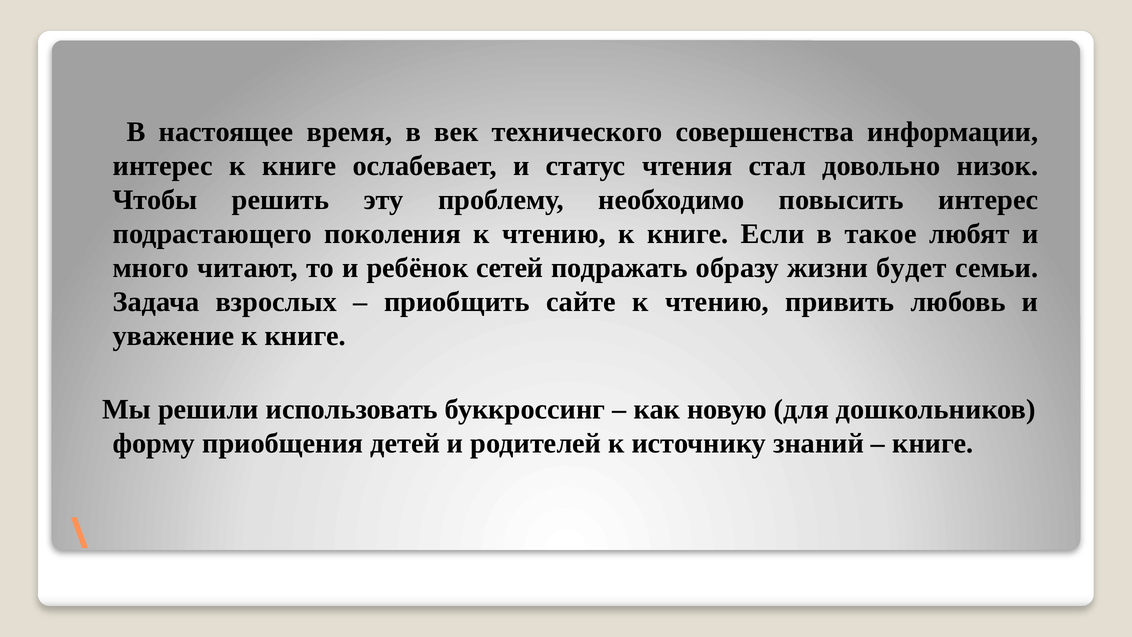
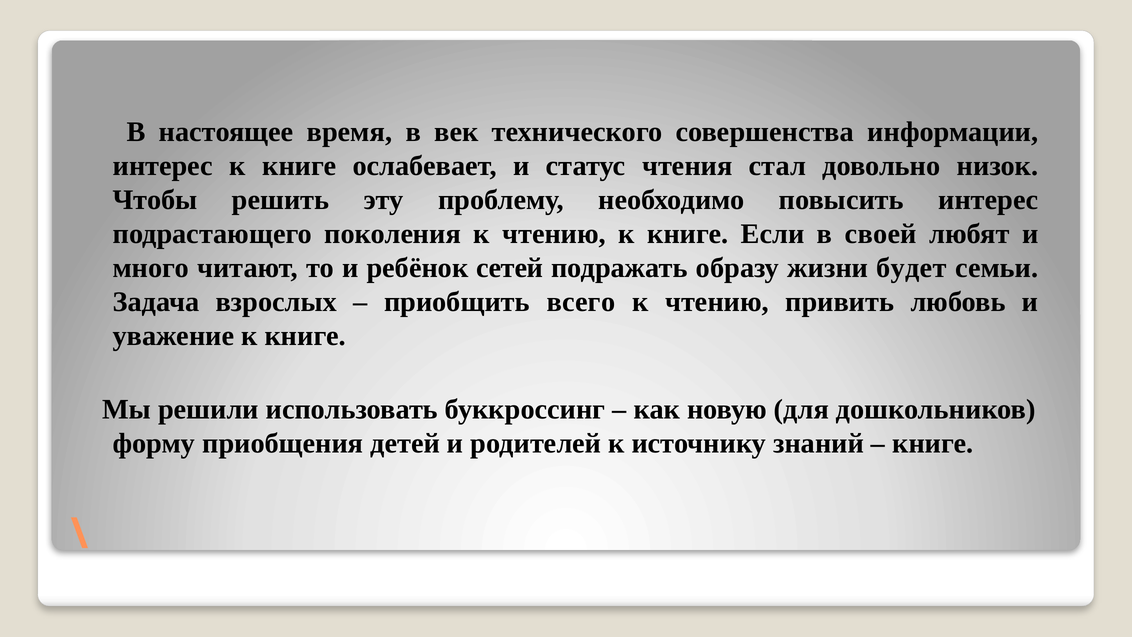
такое: такое -> своей (881, 234)
сайте: сайте -> всего (581, 302)
